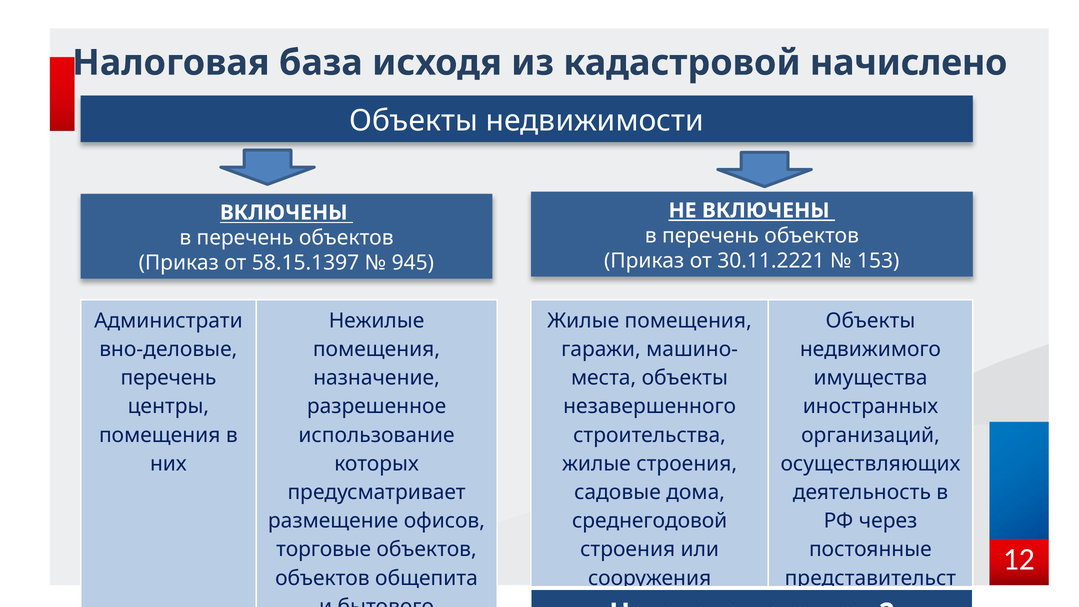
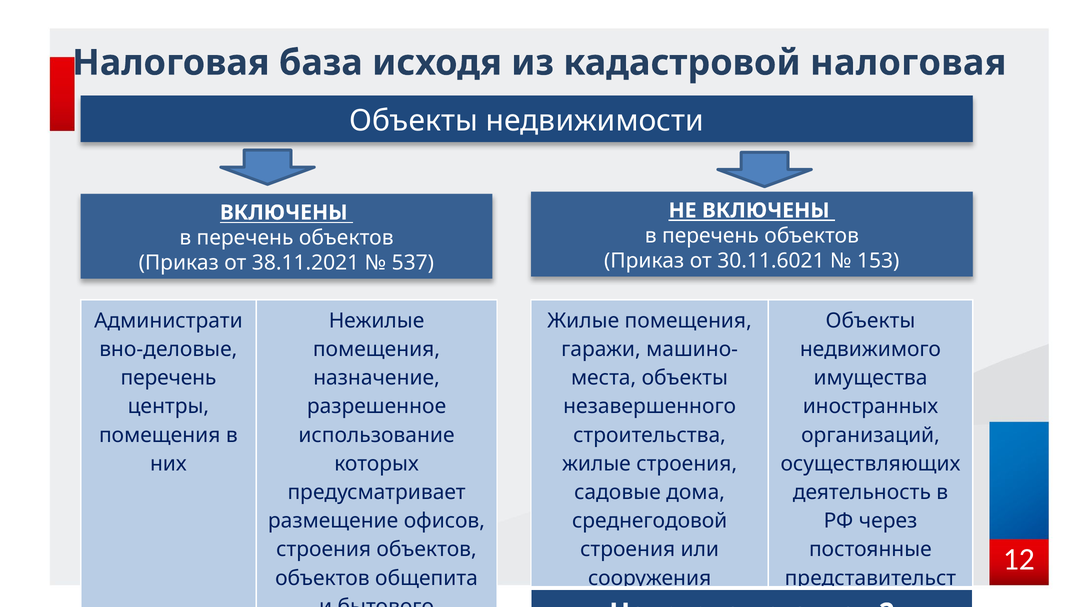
кадастровой начислено: начислено -> налоговая (908, 63)
30.11.2221: 30.11.2221 -> 30.11.6021 (771, 261)
58.15.1397: 58.15.1397 -> 38.11.2021 (306, 263)
945: 945 -> 537 (413, 263)
торговые: торговые -> строения (324, 549)
